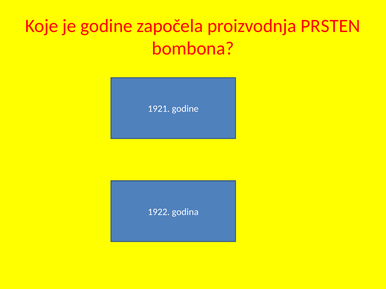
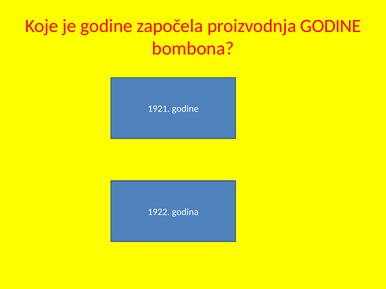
proizvodnja PRSTEN: PRSTEN -> GODINE (331, 26)
